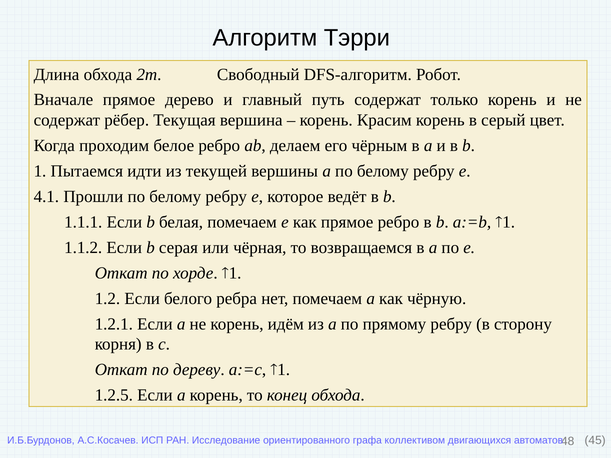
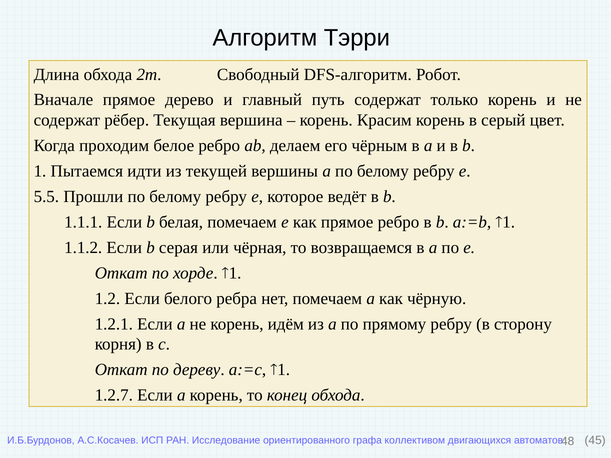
4.1: 4.1 -> 5.5 (46, 197)
1.2.5: 1.2.5 -> 1.2.7 (114, 395)
